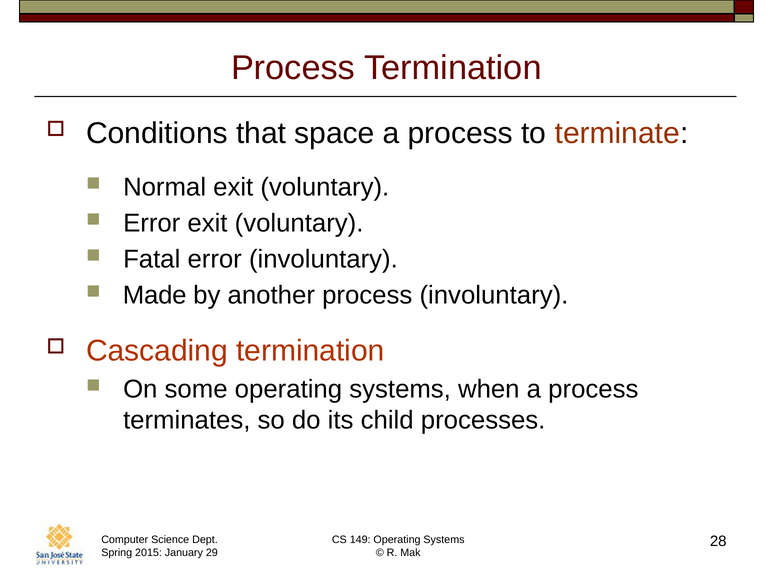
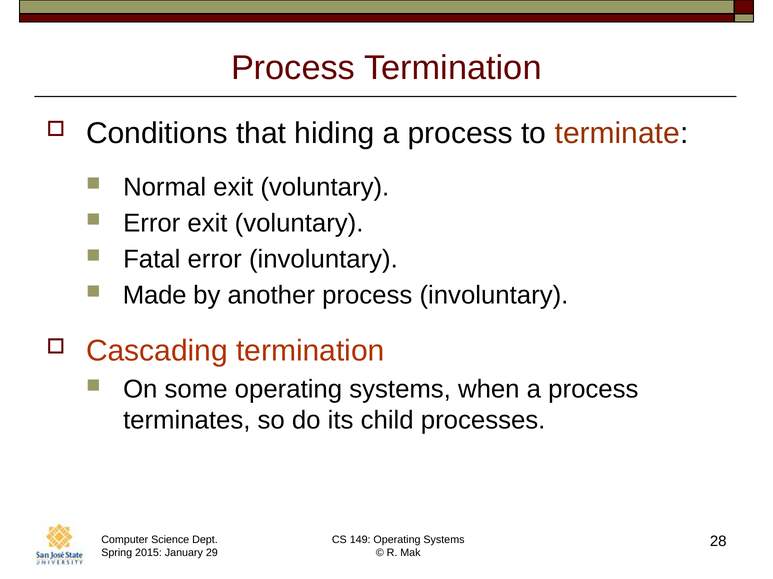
space: space -> hiding (334, 134)
